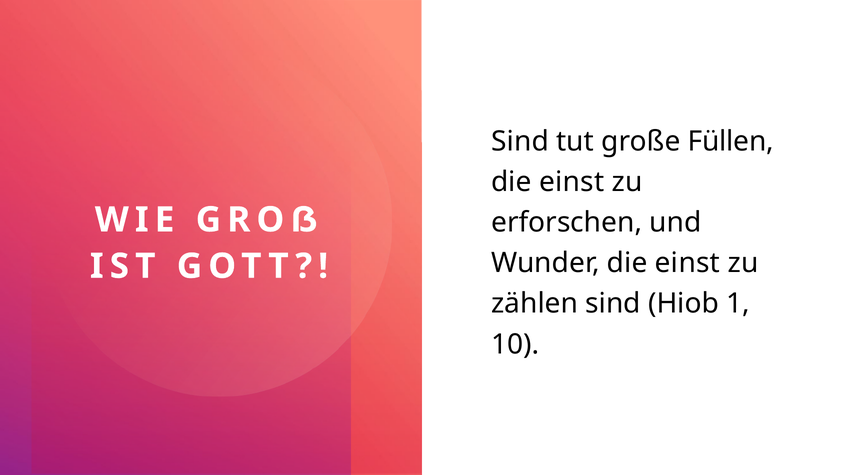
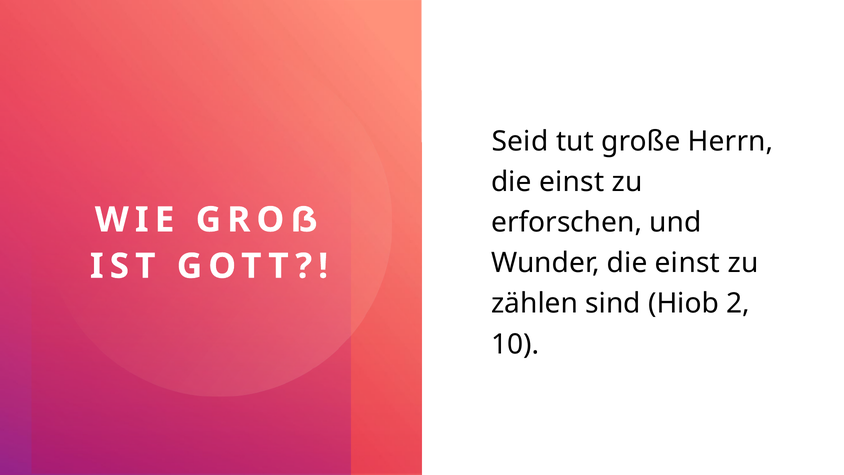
Sind: Sind -> Seid (520, 141)
Füllen: Füllen -> Herrn (731, 141)
1: 1 -> 2 (738, 304)
